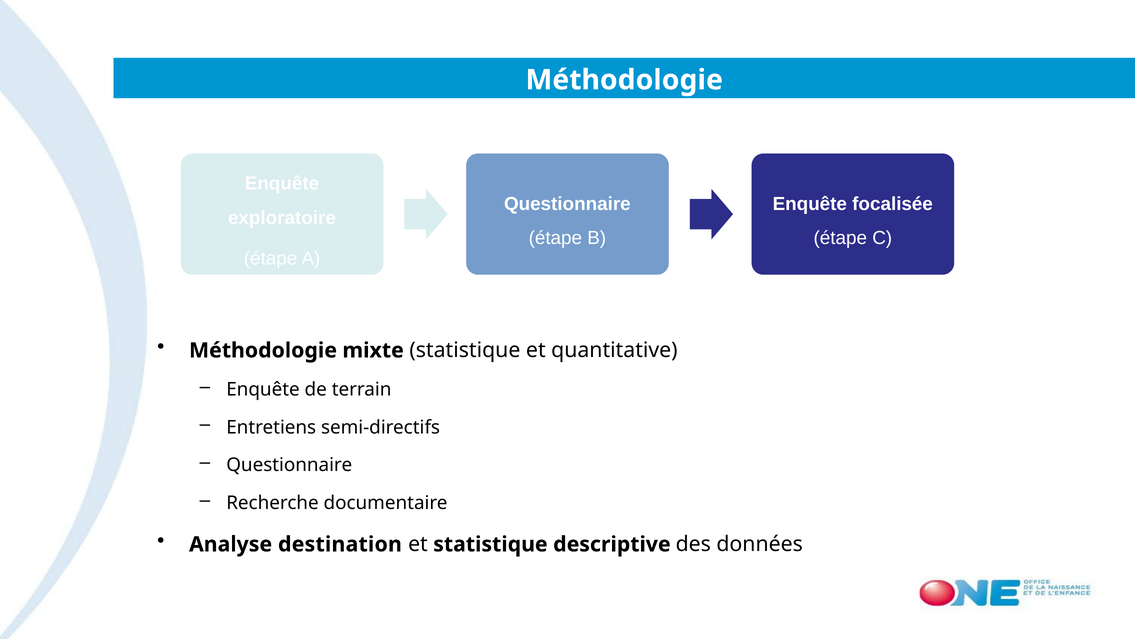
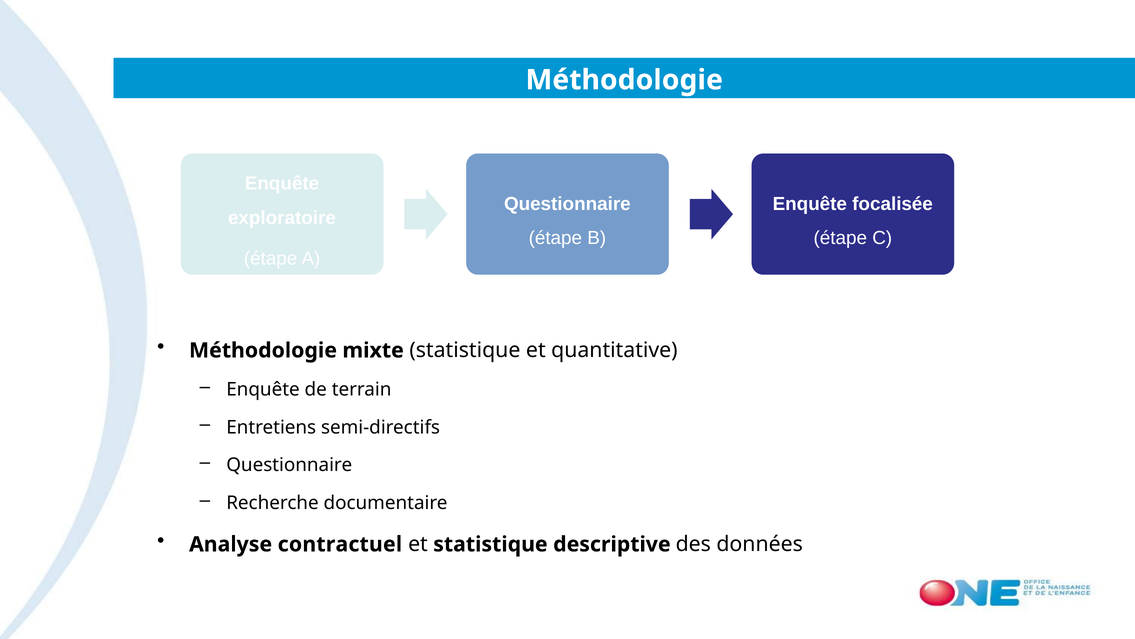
destination: destination -> contractuel (340, 544)
